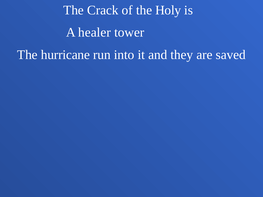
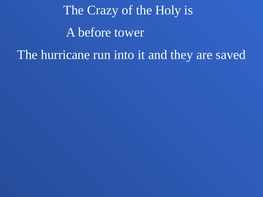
Crack: Crack -> Crazy (103, 10)
healer: healer -> before (95, 32)
